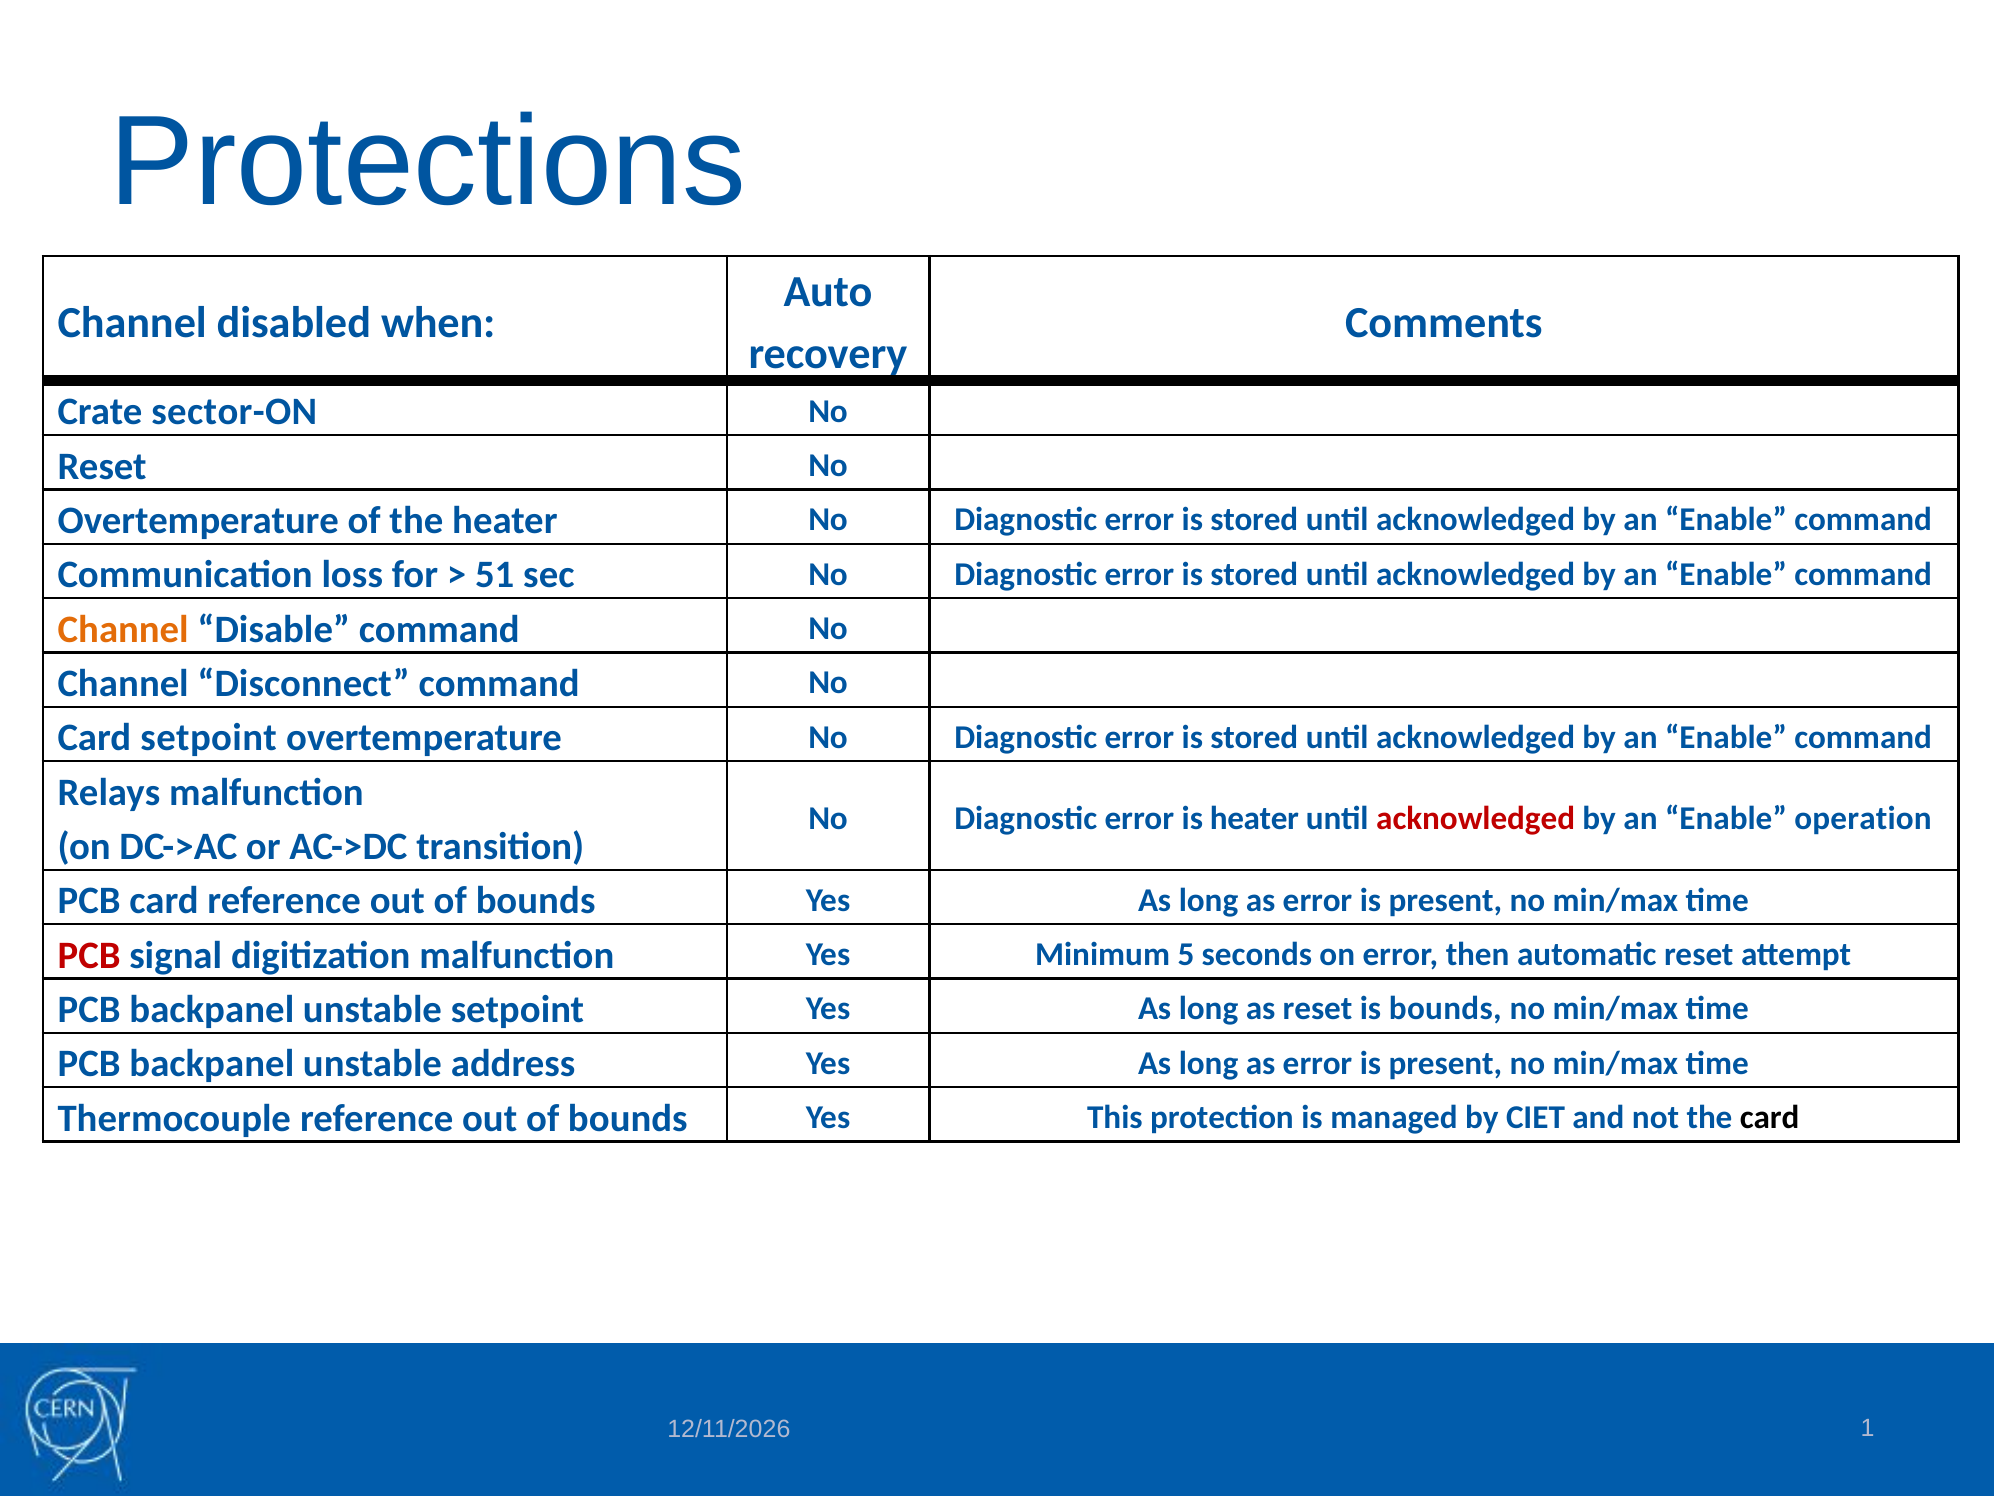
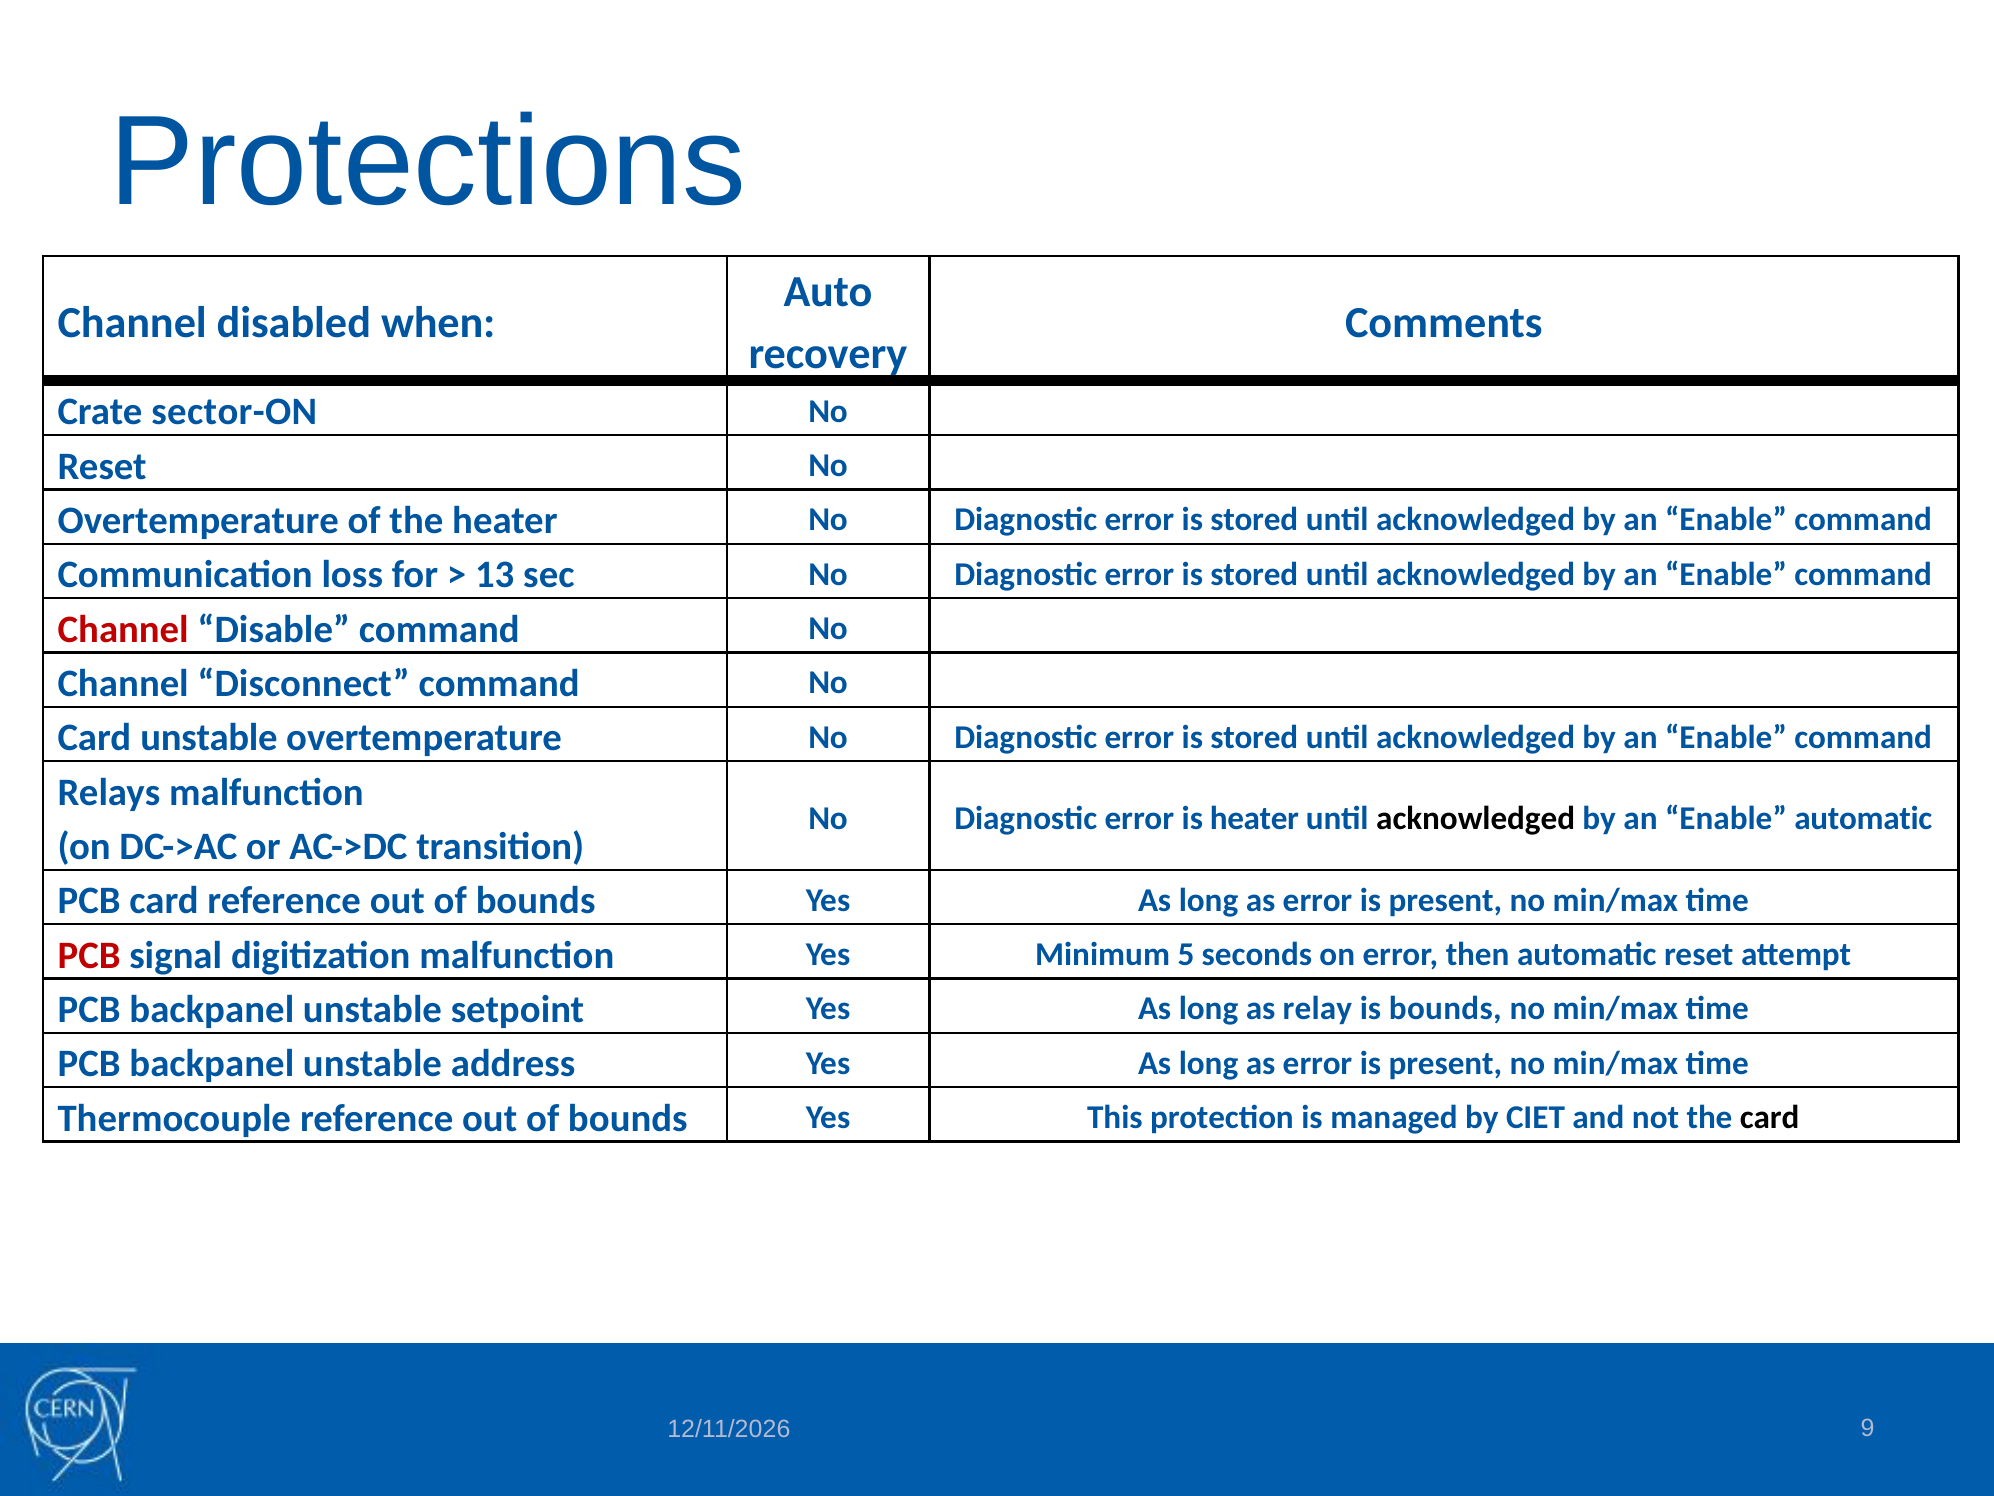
51: 51 -> 13 (495, 575)
Channel colour: orange -> red (123, 629)
Card setpoint: setpoint -> unstable (209, 738)
acknowledged colour: red -> black (1476, 819)
Enable operation: operation -> automatic (1863, 819)
as reset: reset -> relay (1317, 1009)
1: 1 -> 9 (1868, 1428)
